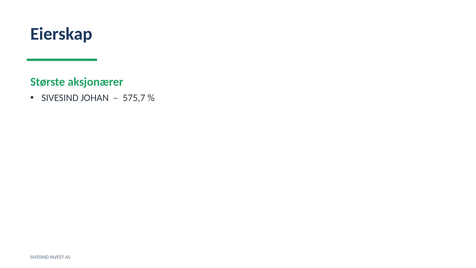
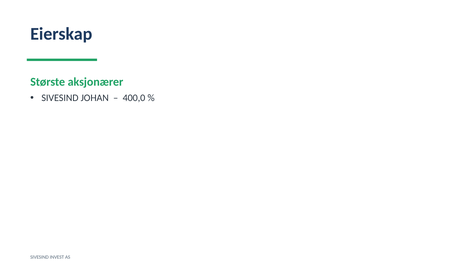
575,7: 575,7 -> 400,0 (134, 98)
